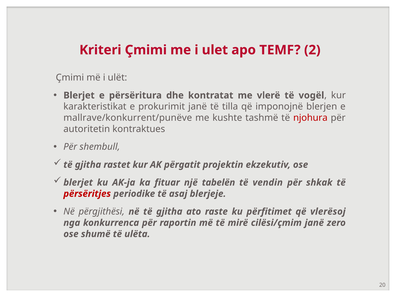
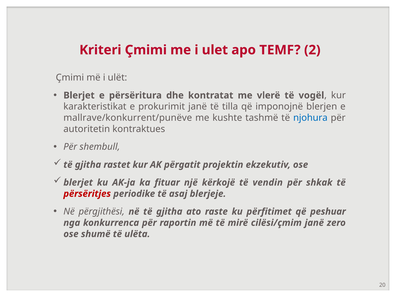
njohura colour: red -> blue (310, 118)
tabelën: tabelën -> kërkojë (218, 183)
vlerësoj: vlerësoj -> peshuar (328, 212)
